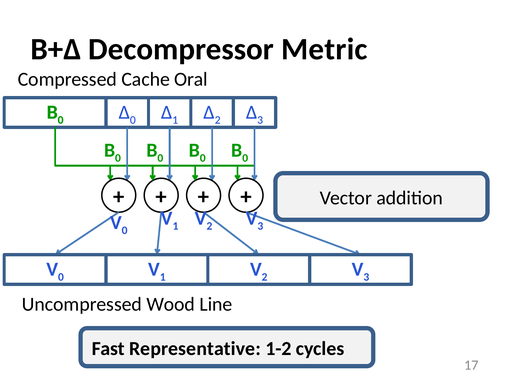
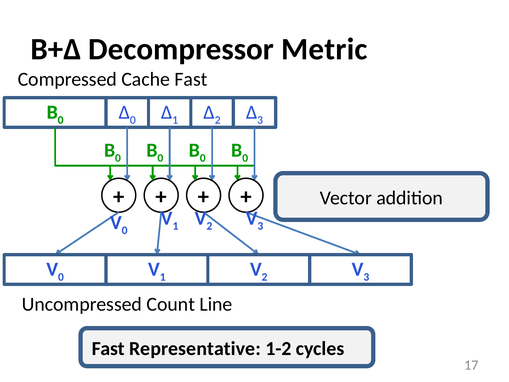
Cache Oral: Oral -> Fast (191, 79)
Wood: Wood -> Count (171, 304)
